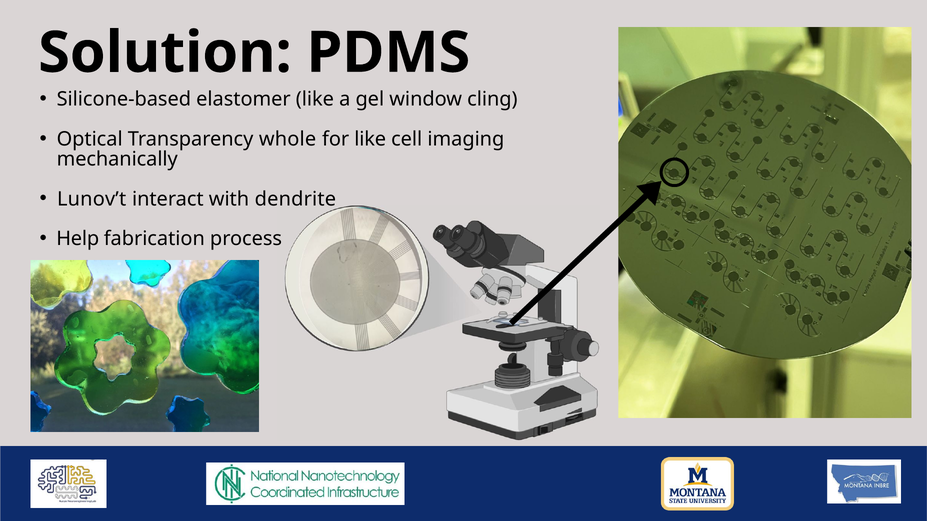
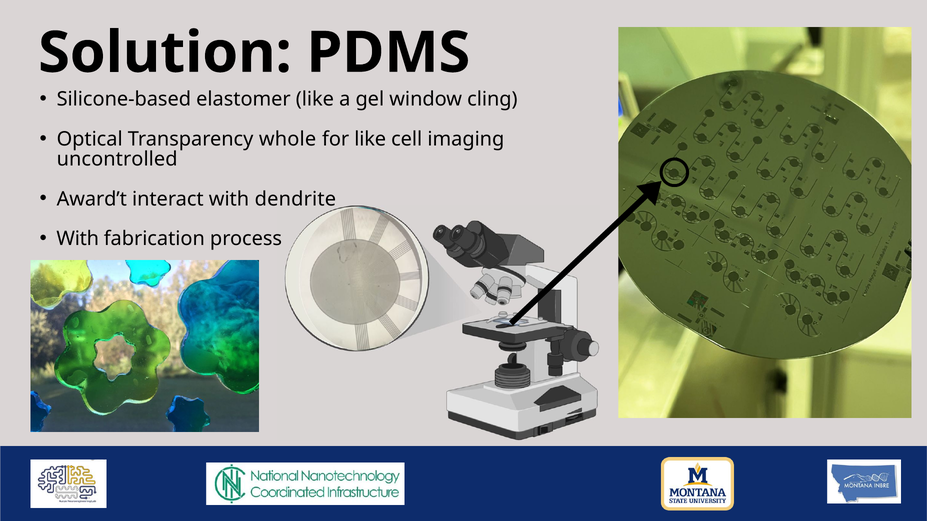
mechanically: mechanically -> uncontrolled (117, 159)
Lunov’t: Lunov’t -> Award’t (92, 199)
Help: Help -> With (78, 239)
